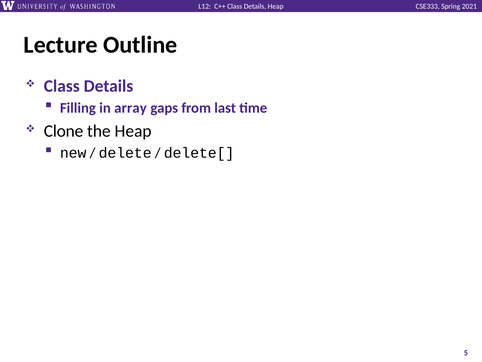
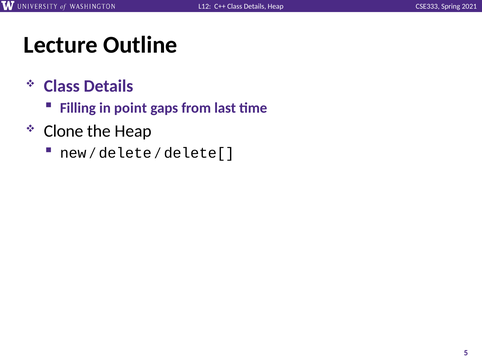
array: array -> point (130, 108)
